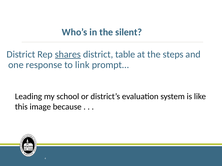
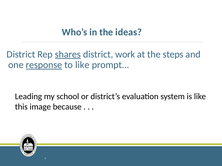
silent: silent -> ideas (129, 32)
table: table -> work (125, 54)
response underline: none -> present (44, 65)
to link: link -> like (82, 65)
